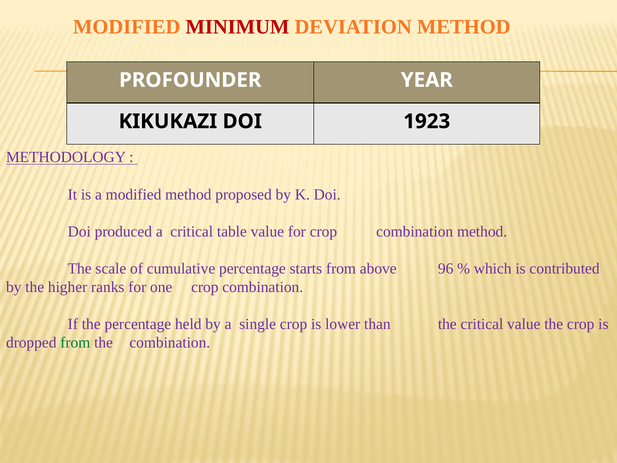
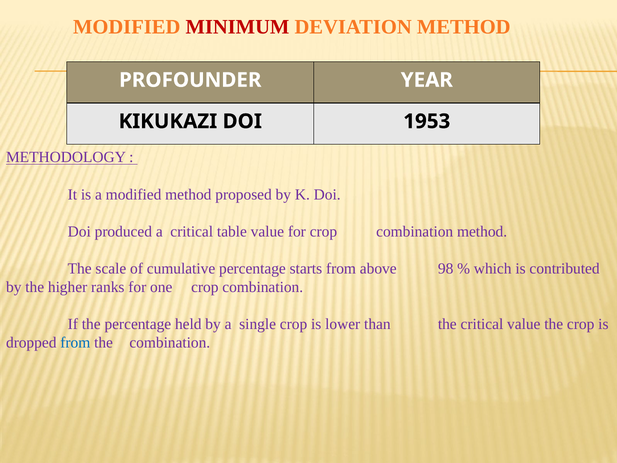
1923: 1923 -> 1953 (427, 121)
96: 96 -> 98 (446, 268)
from colour: green -> blue (75, 342)
